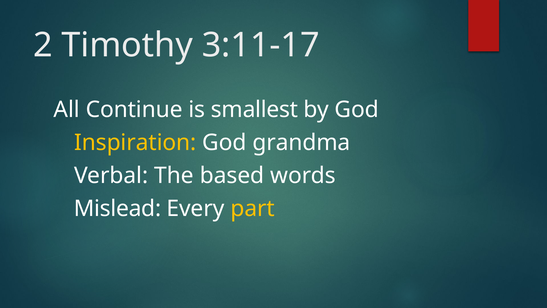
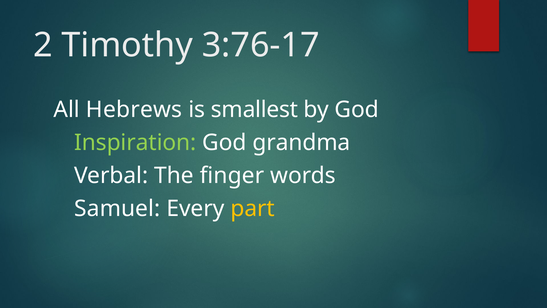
3:11-17: 3:11-17 -> 3:76-17 (261, 45)
Continue: Continue -> Hebrews (134, 109)
Inspiration colour: yellow -> light green (135, 142)
based: based -> finger (232, 175)
Mislead: Mislead -> Samuel (117, 209)
